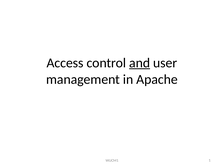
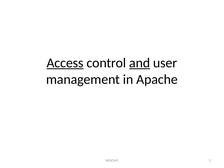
Access underline: none -> present (65, 63)
